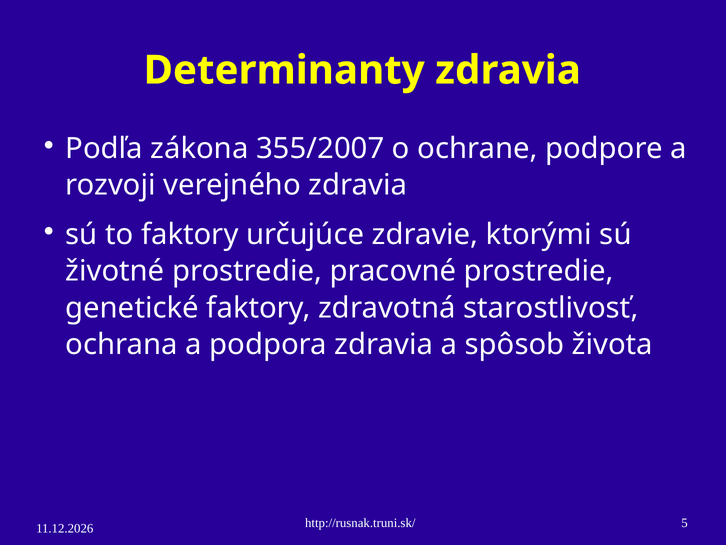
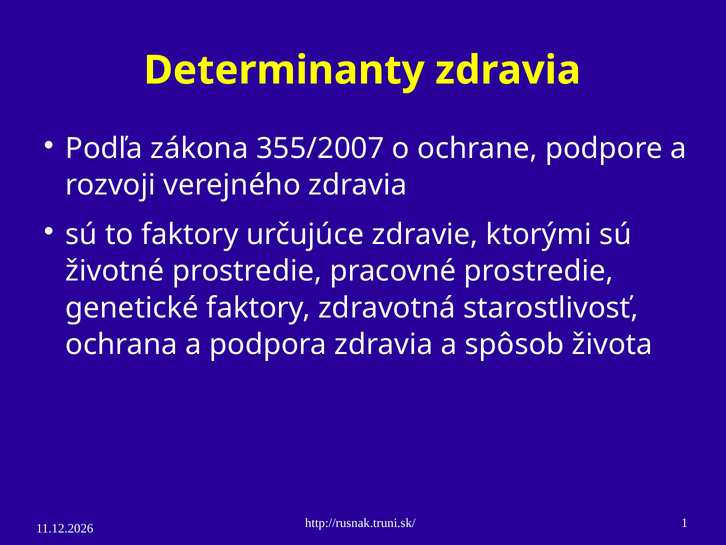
5: 5 -> 1 (685, 523)
